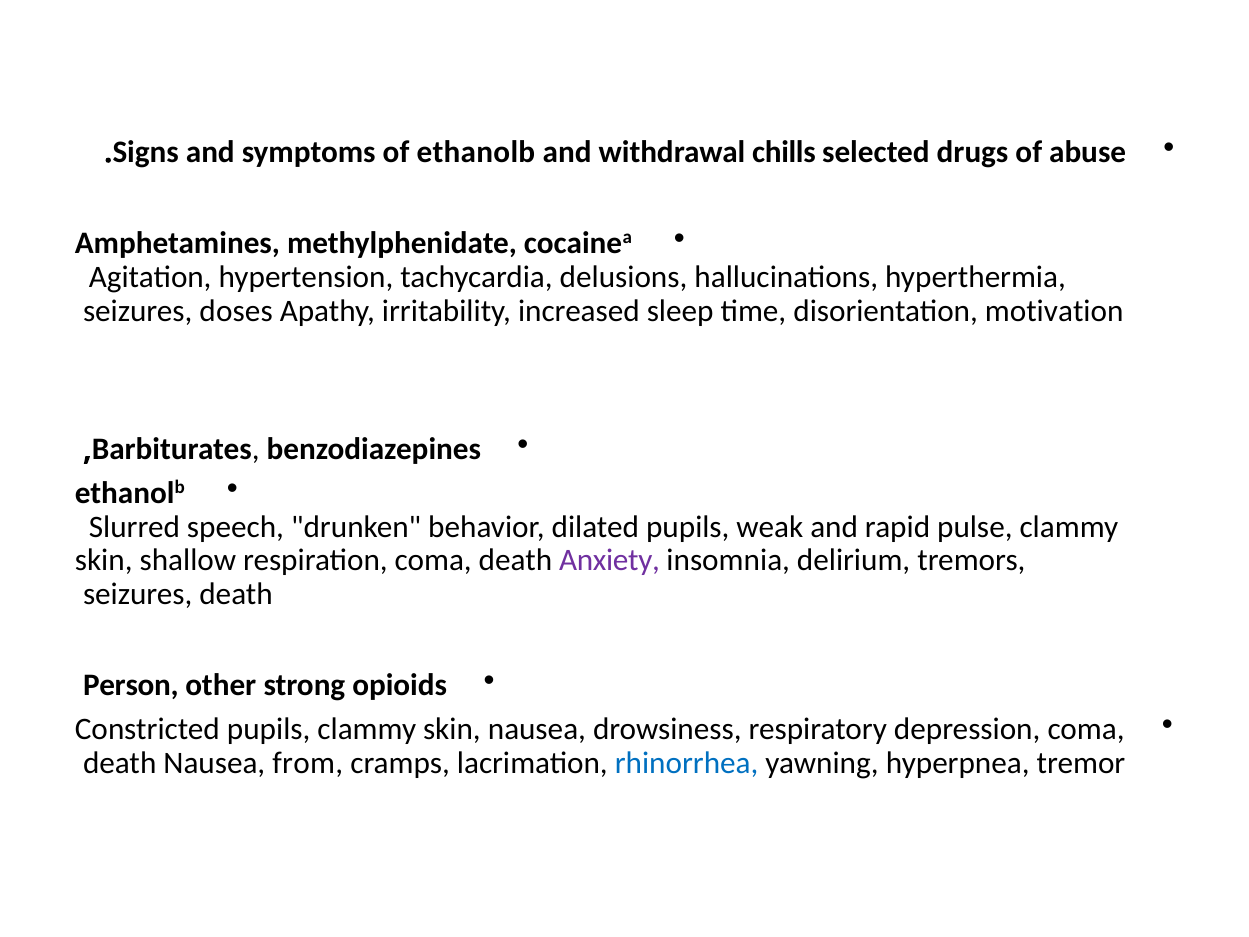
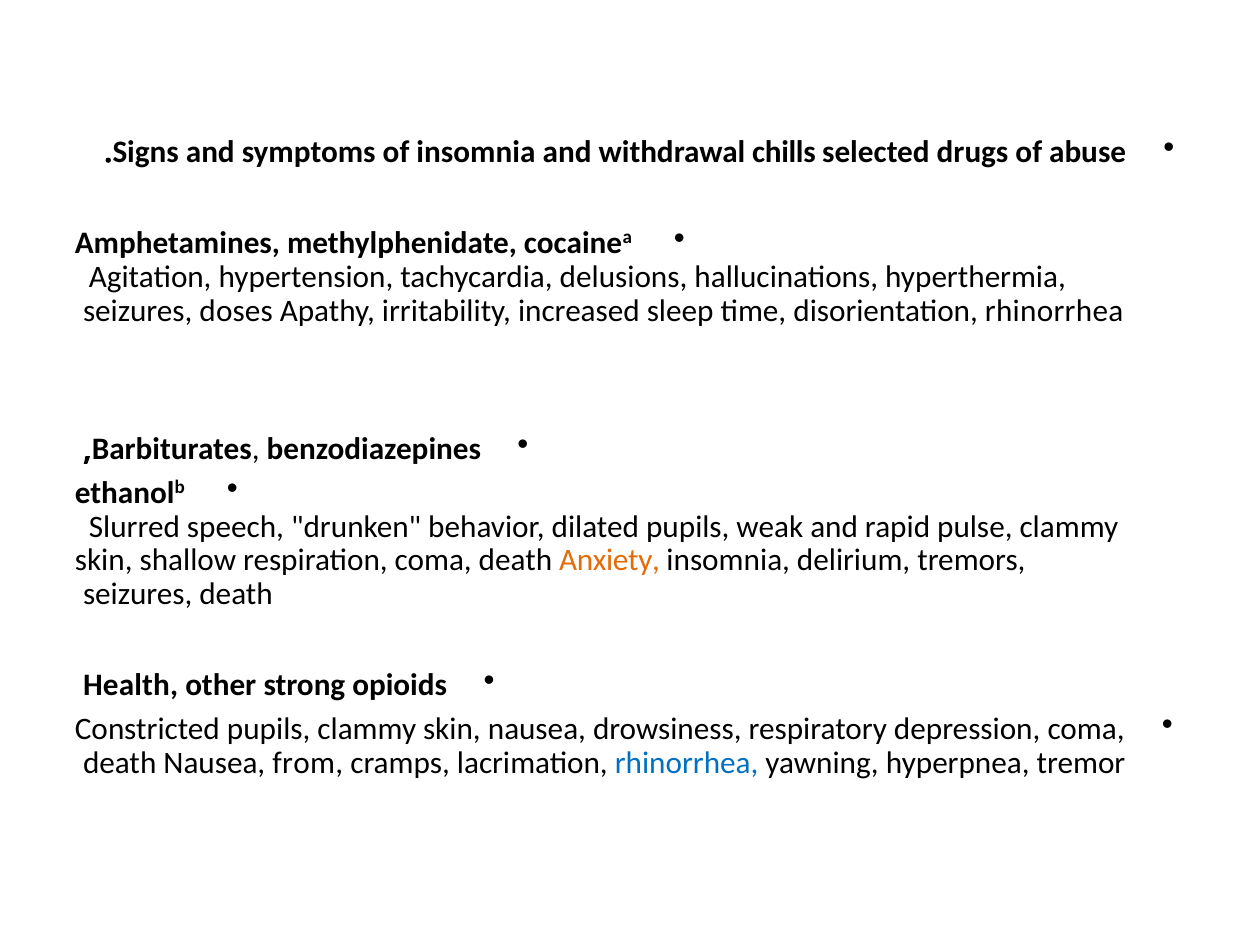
of ethanolb: ethanolb -> insomnia (476, 152)
disorientation motivation: motivation -> rhinorrhea (1054, 311)
Anxiety colour: purple -> orange (609, 560)
Person: Person -> Health (131, 685)
